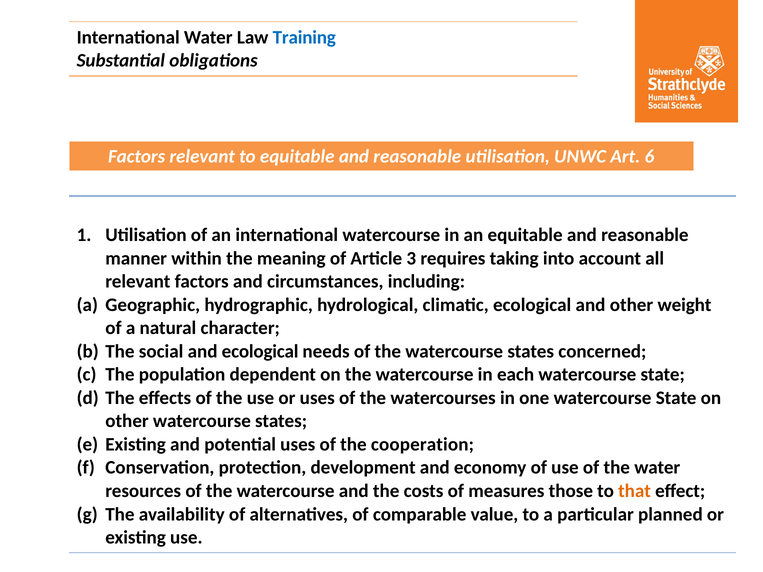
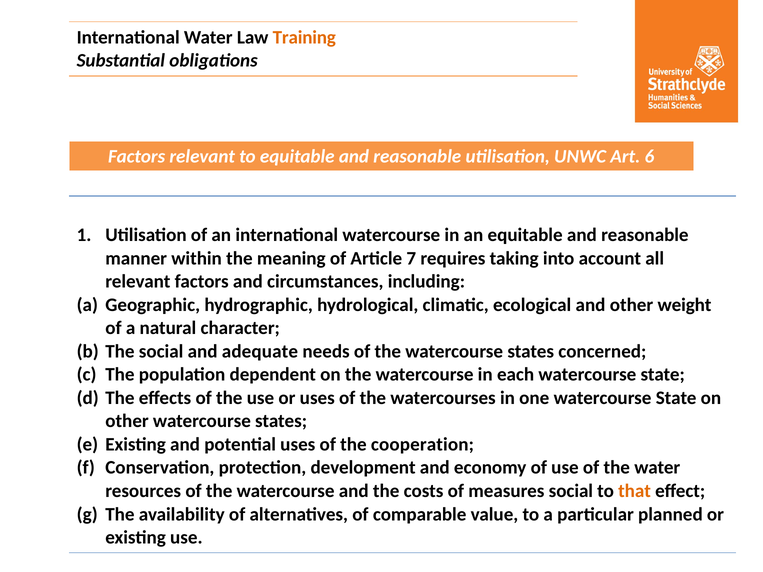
Training colour: blue -> orange (304, 37)
3: 3 -> 7 (411, 258)
and ecological: ecological -> adequate (260, 351)
measures those: those -> social (571, 491)
